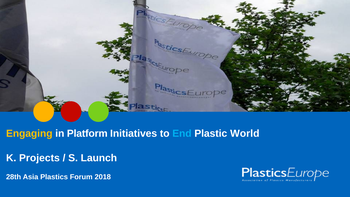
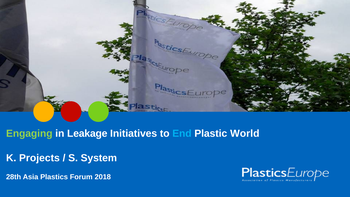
Engaging colour: yellow -> light green (29, 133)
Platform: Platform -> Leakage (87, 133)
Launch: Launch -> System (99, 158)
